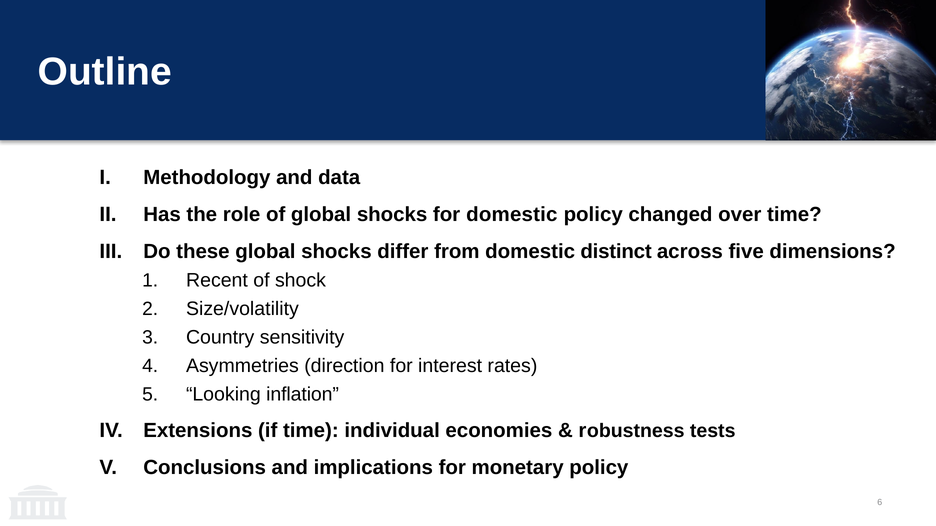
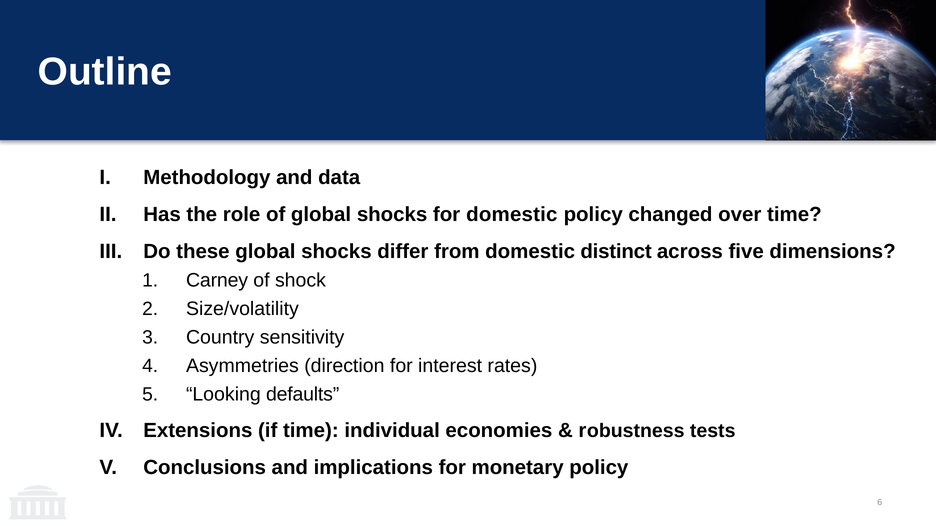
Recent: Recent -> Carney (217, 281)
inflation: inflation -> defaults (303, 395)
